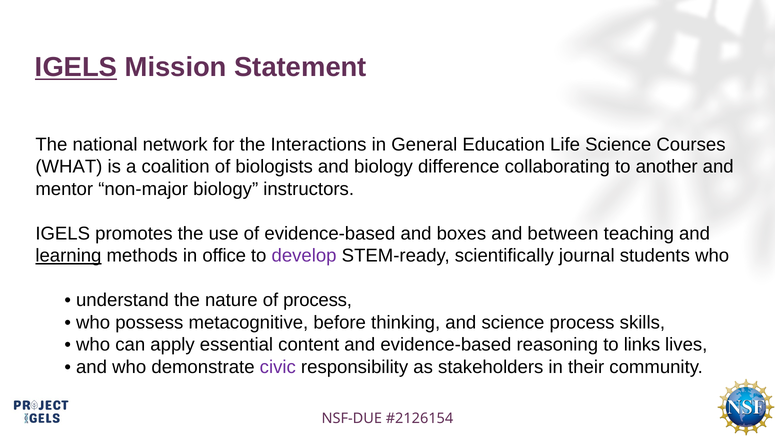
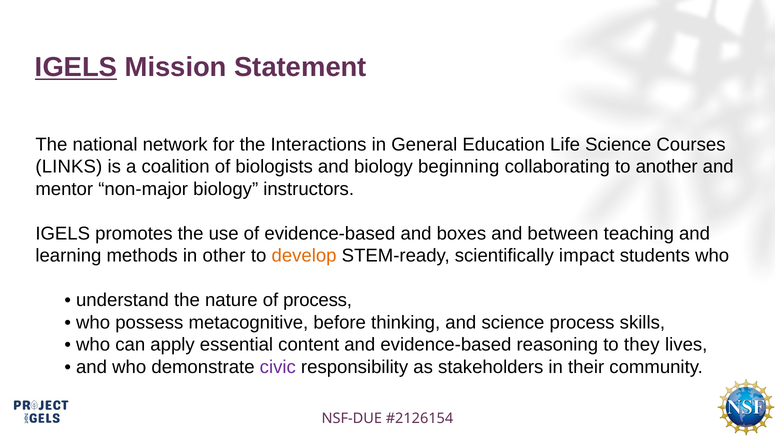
WHAT: WHAT -> LINKS (69, 167)
difference: difference -> beginning (459, 167)
learning underline: present -> none (68, 256)
office: office -> other (224, 256)
develop colour: purple -> orange (304, 256)
journal: journal -> impact (587, 256)
links: links -> they (642, 345)
